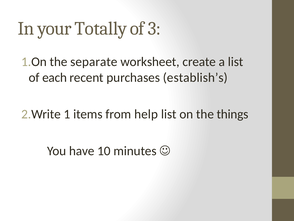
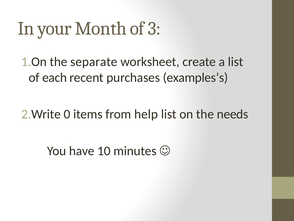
Totally: Totally -> Month (101, 29)
establish’s: establish’s -> examples’s (195, 77)
1: 1 -> 0 (67, 114)
things: things -> needs (233, 114)
